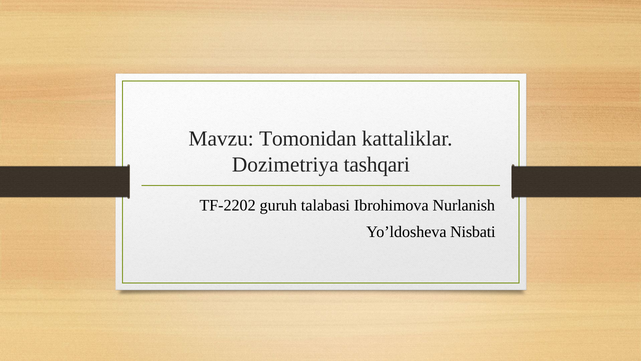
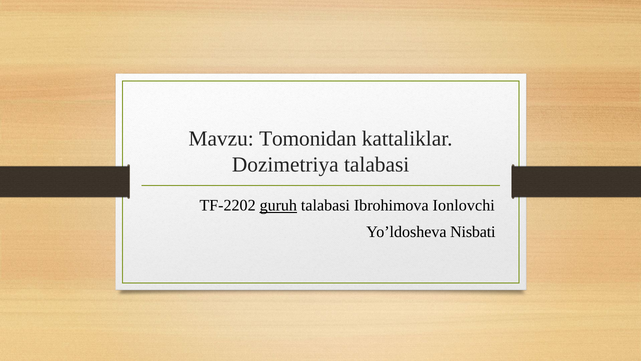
Dozimetriya tashqari: tashqari -> talabasi (377, 164)
guruh underline: none -> present (278, 205)
Nurlanish: Nurlanish -> Ionlovchi (464, 205)
